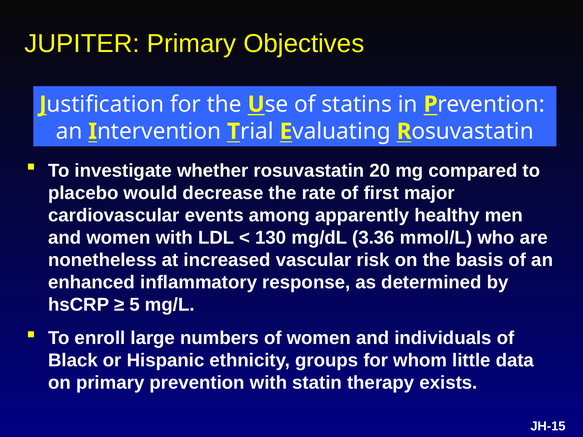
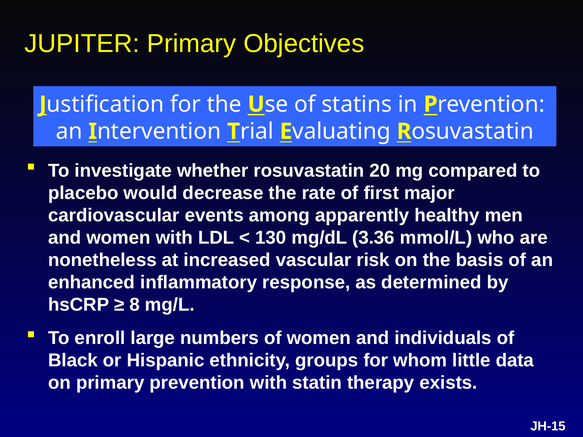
5: 5 -> 8 (135, 305)
